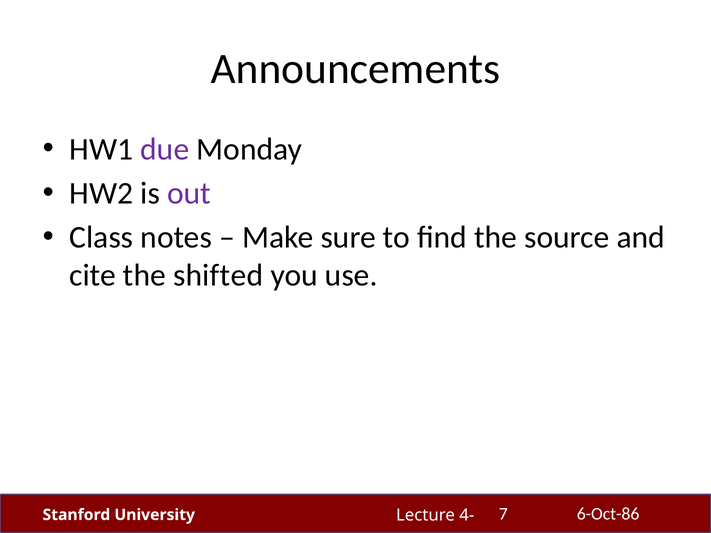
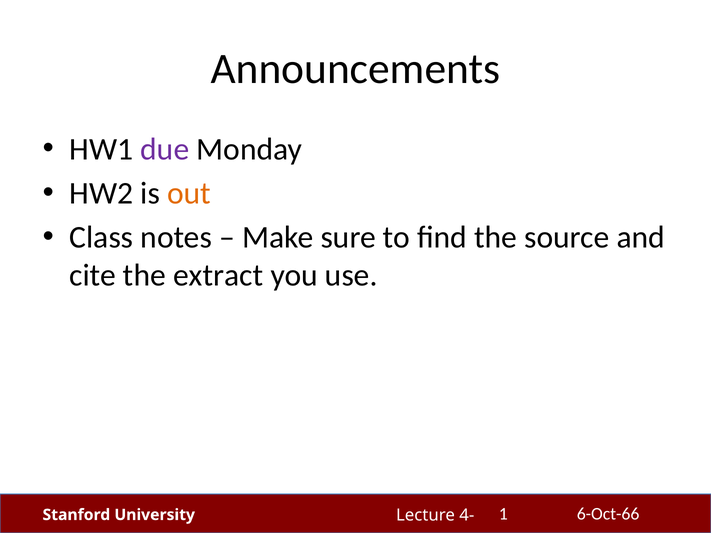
out colour: purple -> orange (189, 193)
shifted: shifted -> extract (218, 276)
6-Oct-86: 6-Oct-86 -> 6-Oct-66 (608, 514)
7: 7 -> 1 (503, 514)
